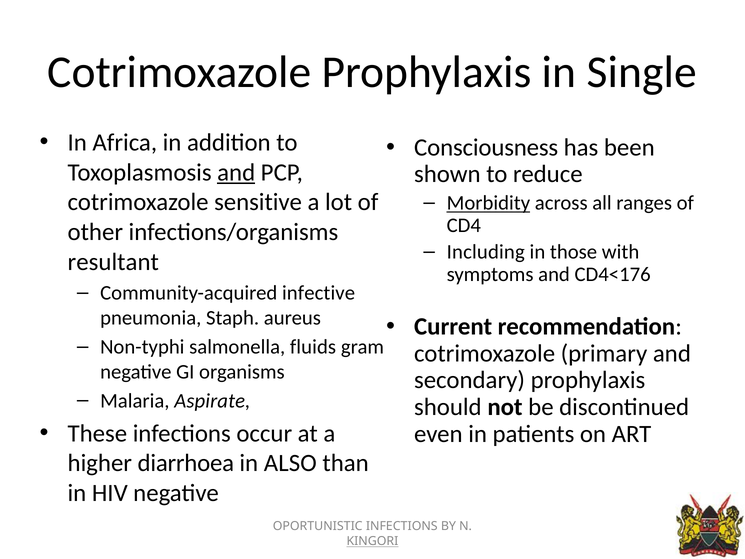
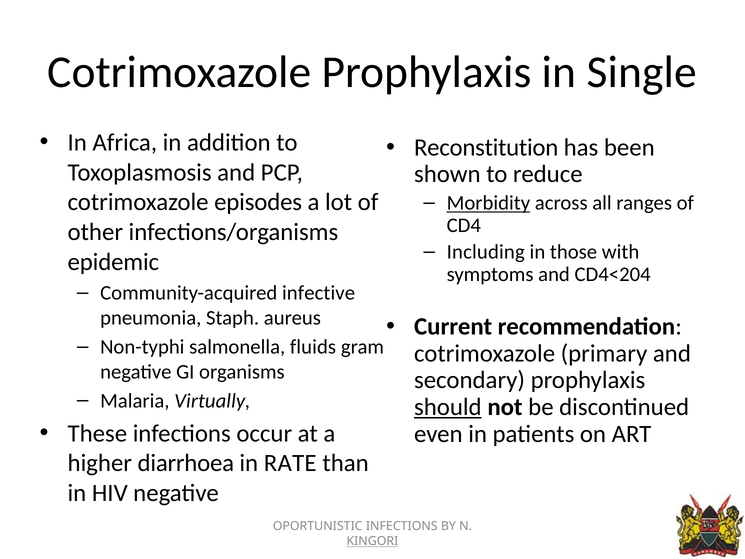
Consciousness: Consciousness -> Reconstitution (486, 147)
and underline: present -> none (236, 172)
sensitive: sensitive -> episodes (258, 202)
resultant: resultant -> epidemic (113, 262)
CD4<176: CD4<176 -> CD4<204 (613, 274)
Aspirate: Aspirate -> Virtually (212, 401)
should underline: none -> present (448, 407)
ALSO: ALSO -> RATE (290, 463)
